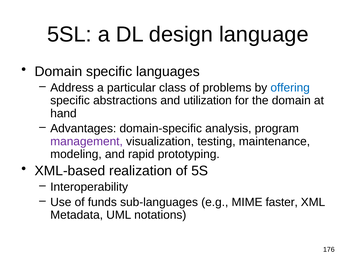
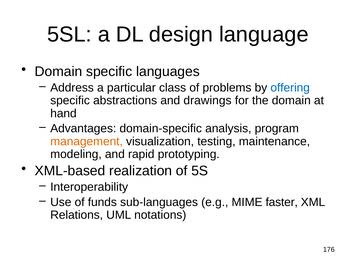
utilization: utilization -> drawings (207, 101)
management colour: purple -> orange (87, 141)
Metadata: Metadata -> Relations (77, 215)
